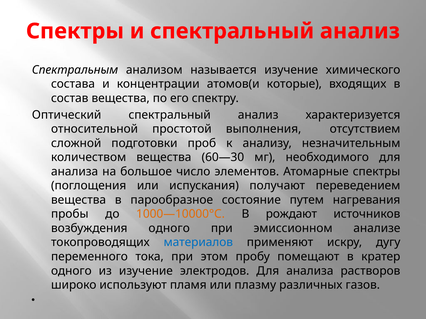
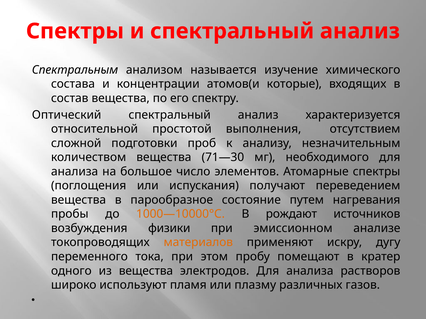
60—30: 60—30 -> 71—30 (223, 158)
возбуждения одного: одного -> физики (169, 229)
материалов colour: blue -> orange (198, 243)
из изучение: изучение -> вещества (146, 271)
